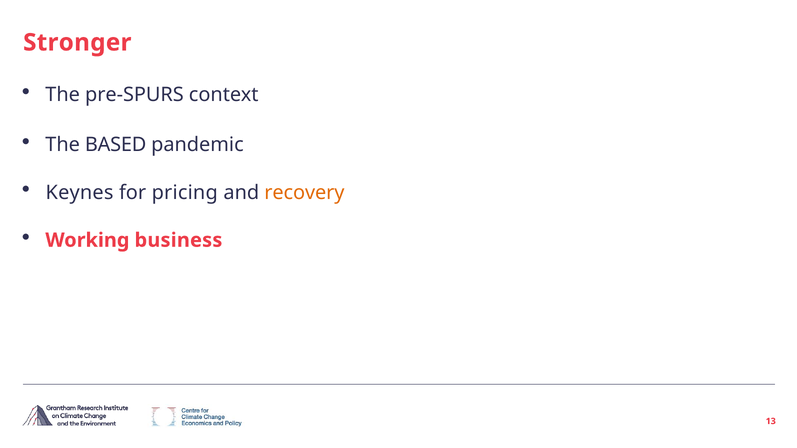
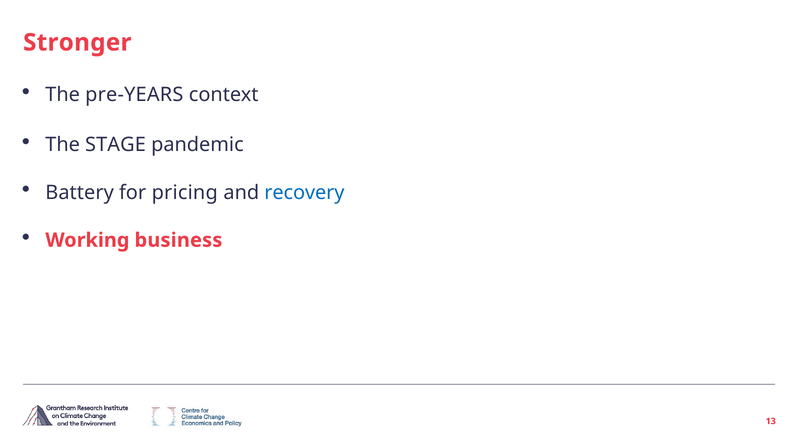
pre-SPURS: pre-SPURS -> pre-YEARS (134, 95)
BASED: BASED -> STAGE (116, 145)
Keynes: Keynes -> Battery (80, 193)
recovery colour: orange -> blue (304, 193)
